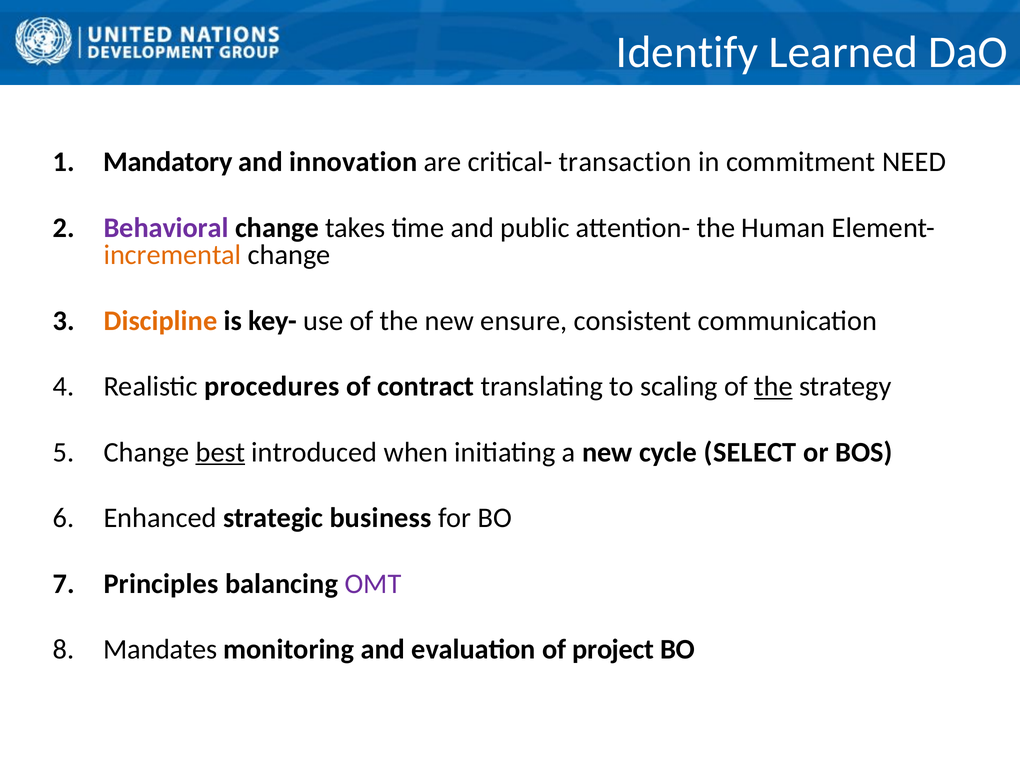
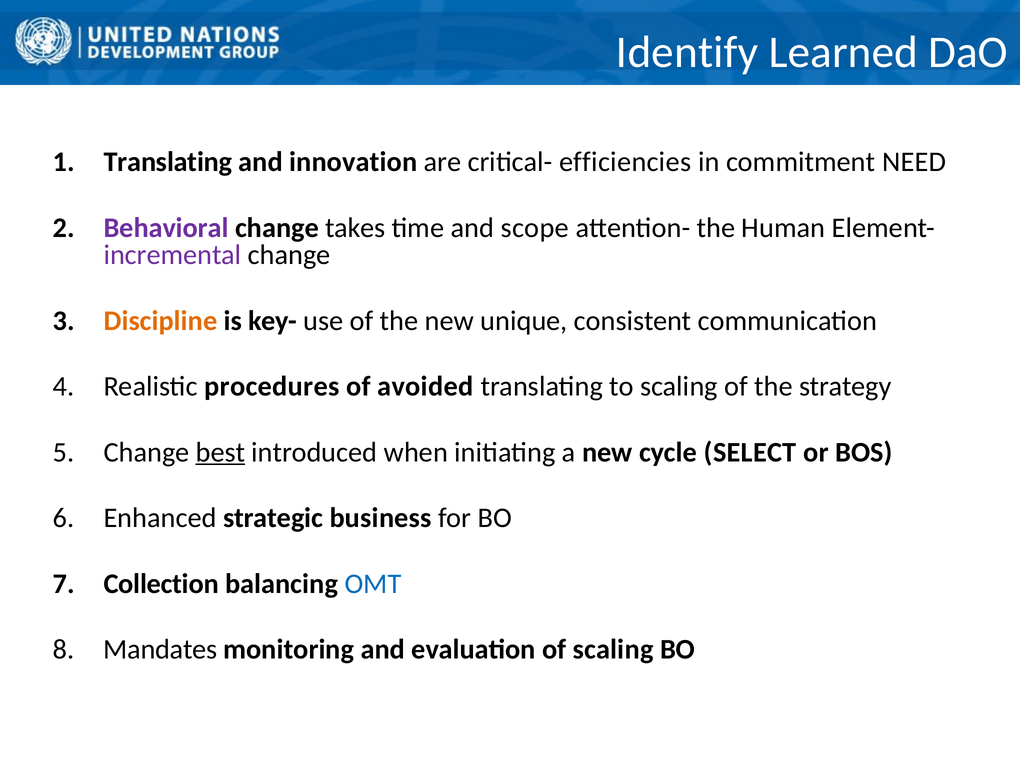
Mandatory: Mandatory -> Translating (168, 162)
transaction: transaction -> efficiencies (625, 162)
public: public -> scope (535, 228)
incremental colour: orange -> purple (173, 255)
ensure: ensure -> unique (524, 321)
contract: contract -> avoided (425, 386)
the underline: present -> none (773, 386)
Principles: Principles -> Collection (161, 584)
OMT colour: purple -> blue (373, 584)
of project: project -> scaling (613, 649)
